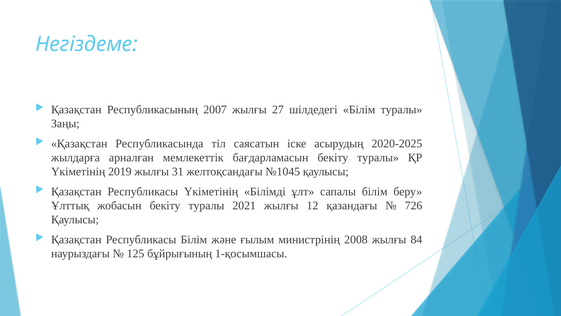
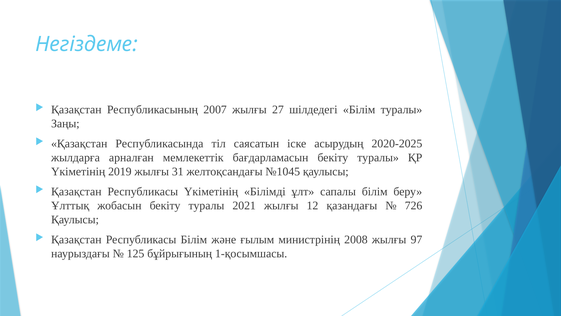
84: 84 -> 97 (416, 239)
